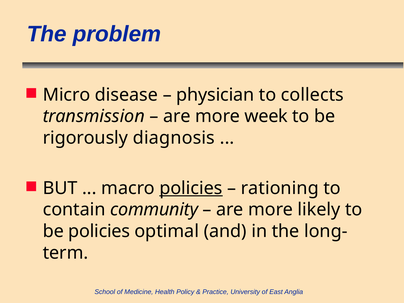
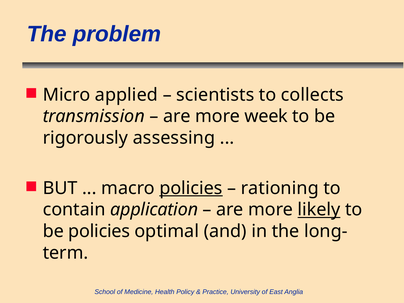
disease: disease -> applied (126, 95)
physician: physician -> scientists (215, 95)
diagnosis: diagnosis -> assessing (174, 138)
community: community -> application (154, 210)
likely underline: none -> present (319, 210)
